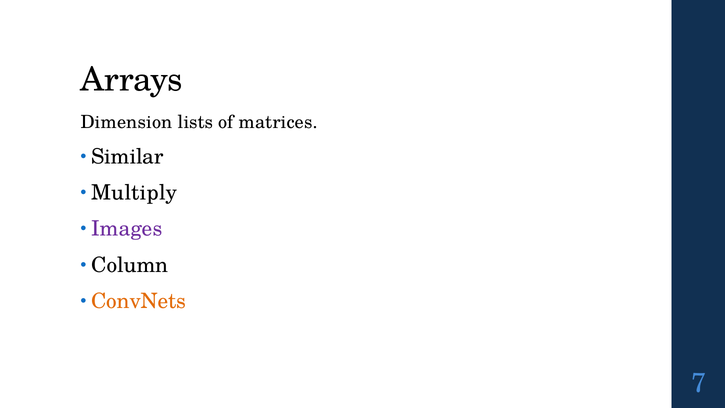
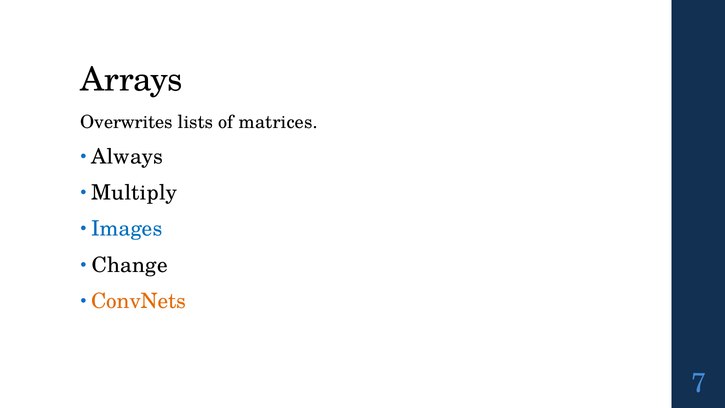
Dimension: Dimension -> Overwrites (127, 122)
Similar: Similar -> Always (127, 156)
Images colour: purple -> blue (127, 229)
Column: Column -> Change (130, 265)
